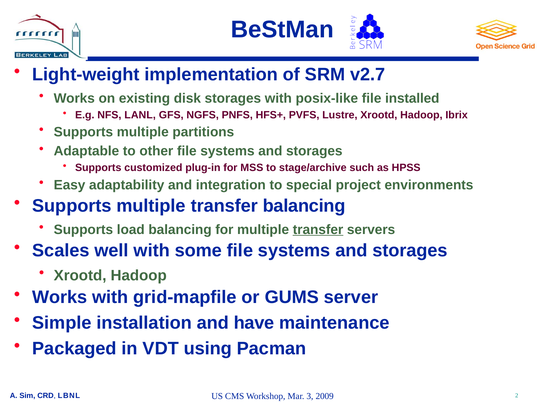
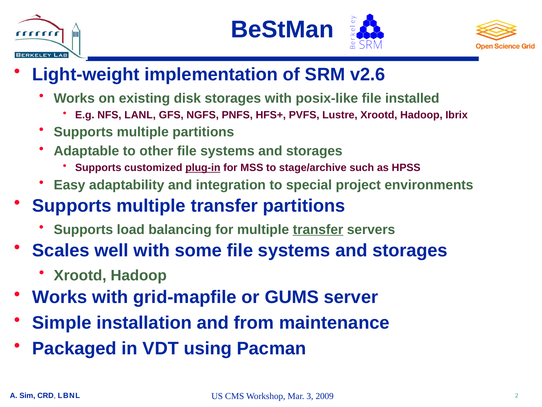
v2.7: v2.7 -> v2.6 (368, 74)
plug-in underline: none -> present (203, 168)
transfer balancing: balancing -> partitions (304, 206)
have: have -> from (254, 323)
